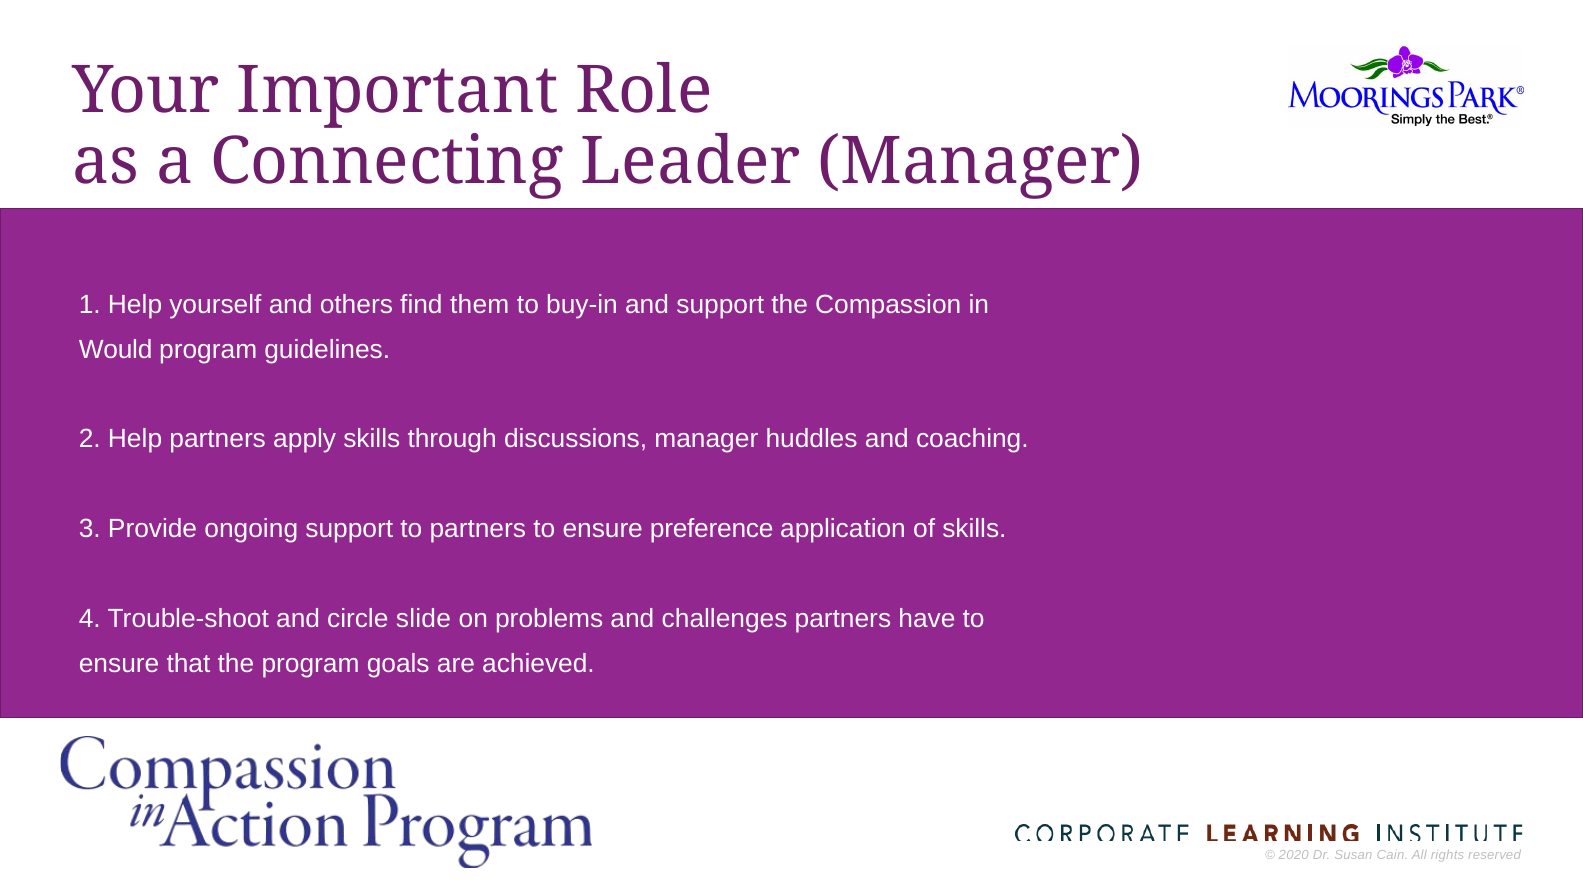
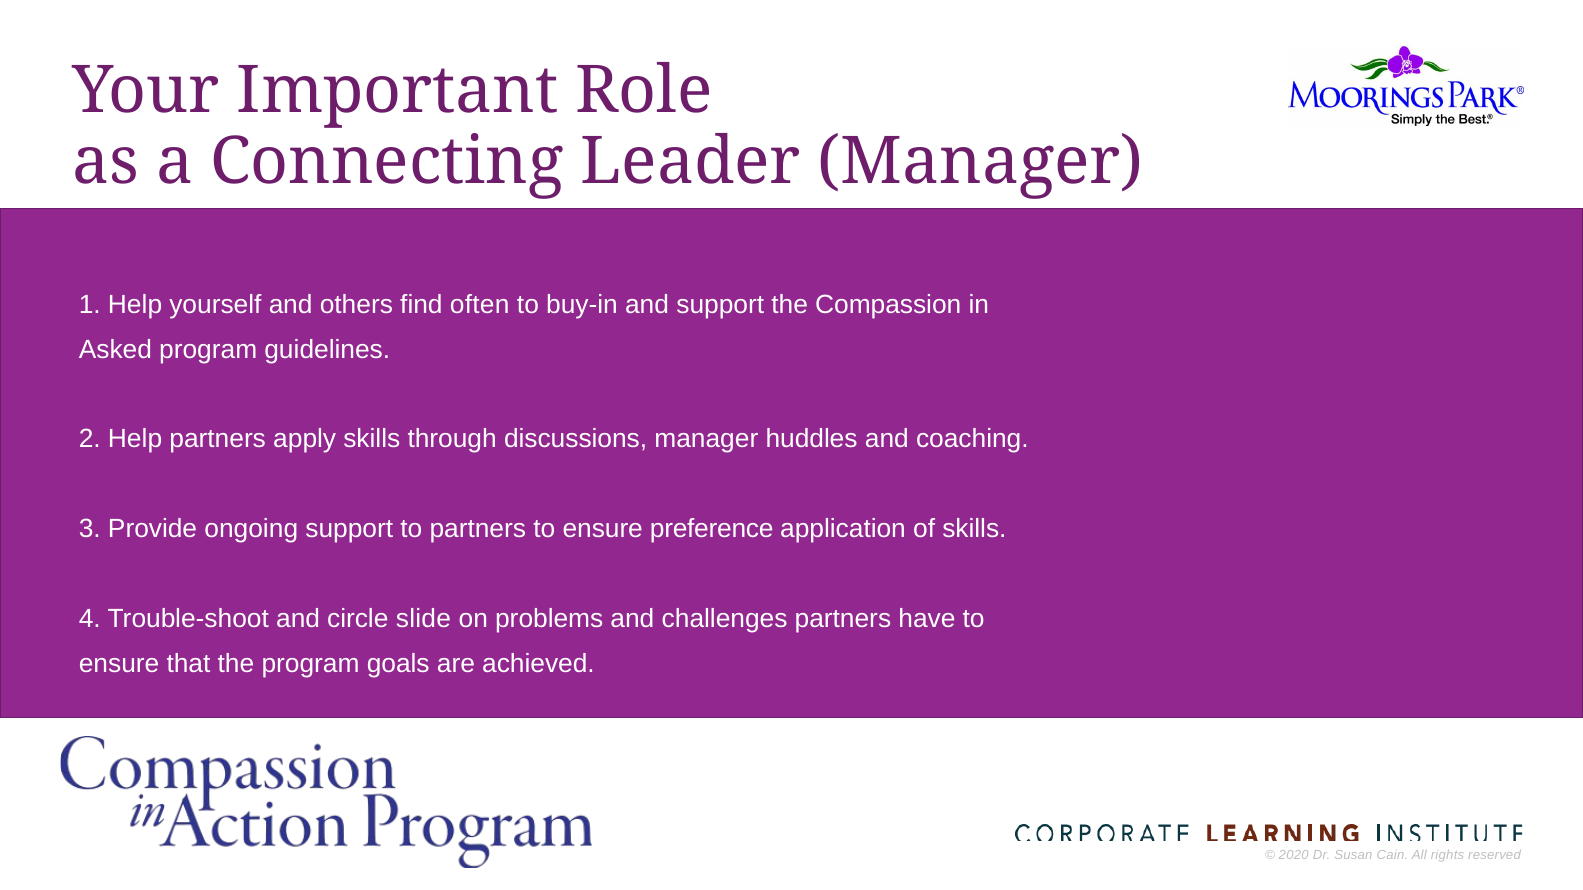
them: them -> often (480, 305)
Would: Would -> Asked (115, 349)
